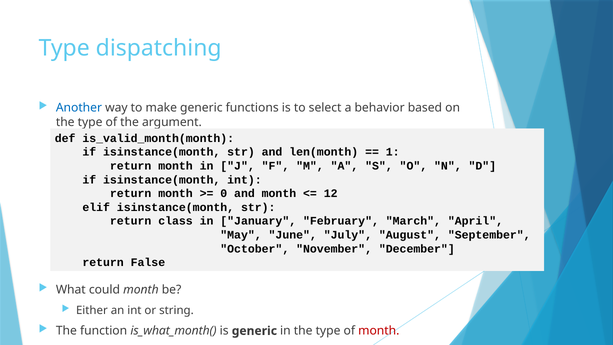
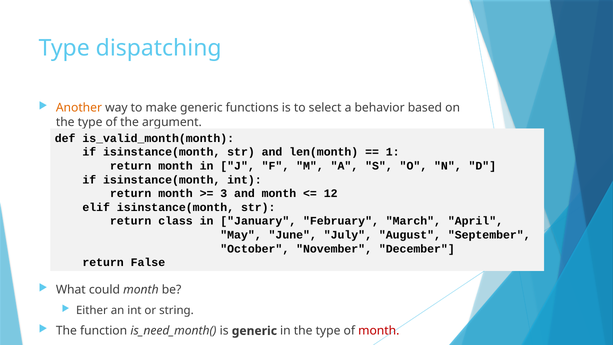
Another colour: blue -> orange (79, 107)
0: 0 -> 3 (224, 193)
is_what_month(: is_what_month( -> is_need_month( (173, 331)
